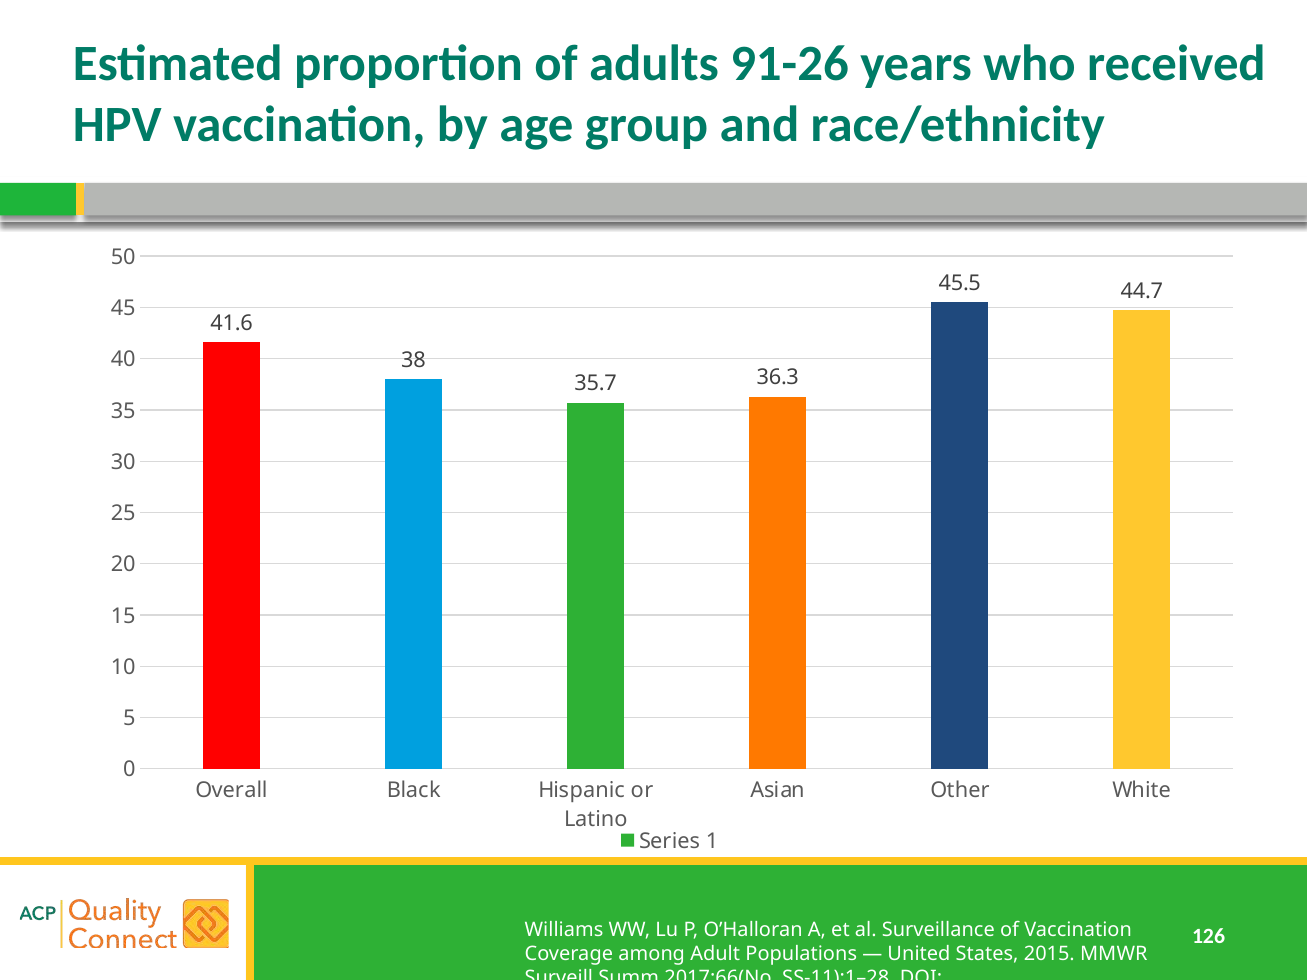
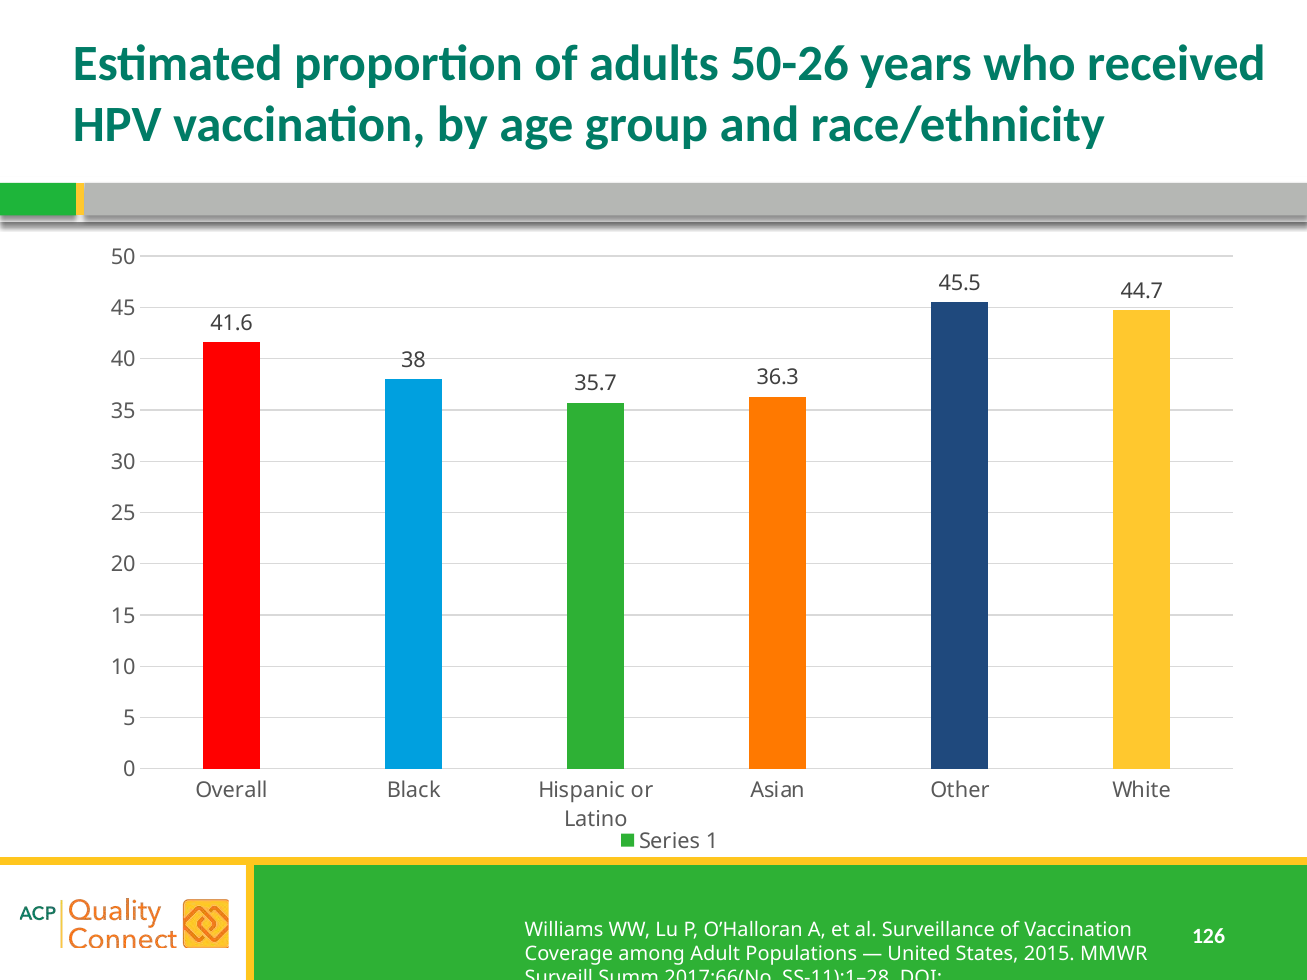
91-26: 91-26 -> 50-26 (790, 64)
